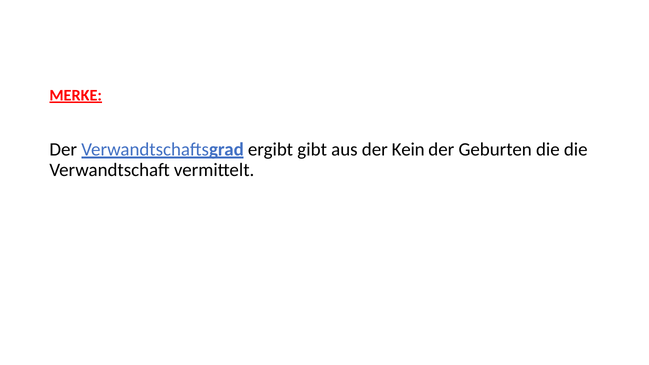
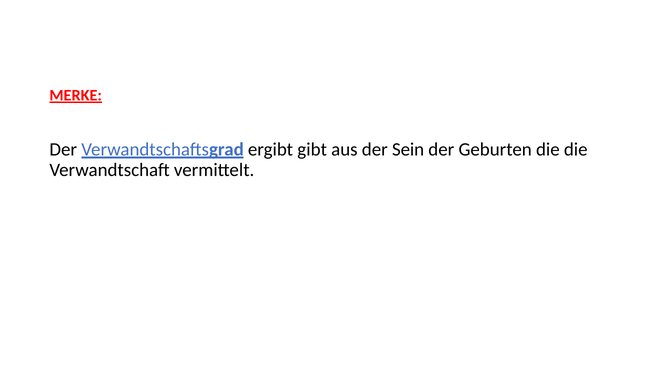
Kein: Kein -> Sein (408, 149)
